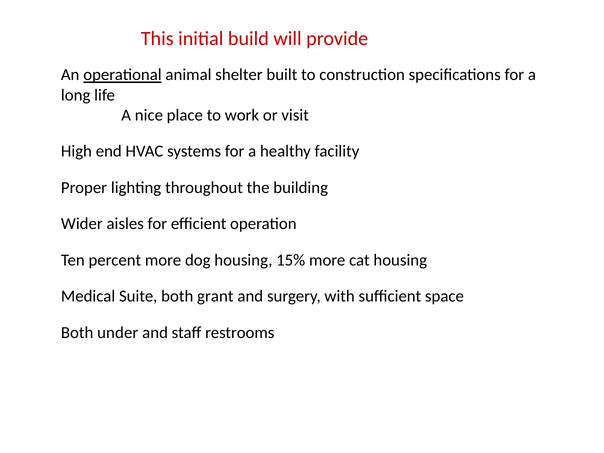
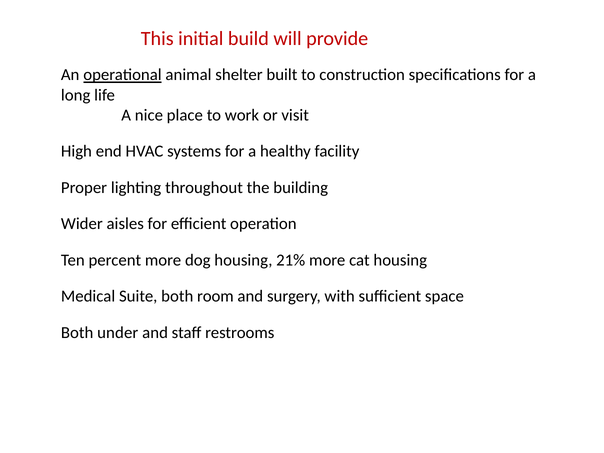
15%: 15% -> 21% (291, 260)
grant: grant -> room (215, 296)
